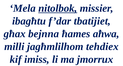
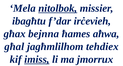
tbatijiet: tbatijiet -> irċevieh (92, 21)
milli: milli -> għal (14, 47)
imiss underline: none -> present (37, 60)
